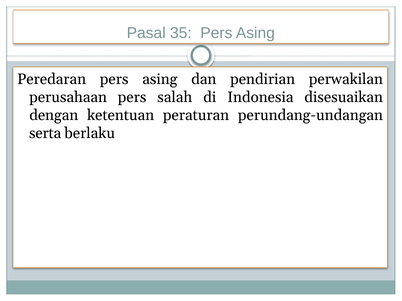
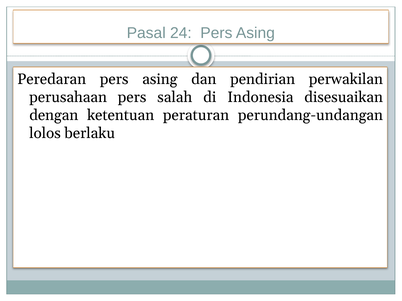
35: 35 -> 24 (181, 33)
serta: serta -> lolos (45, 134)
